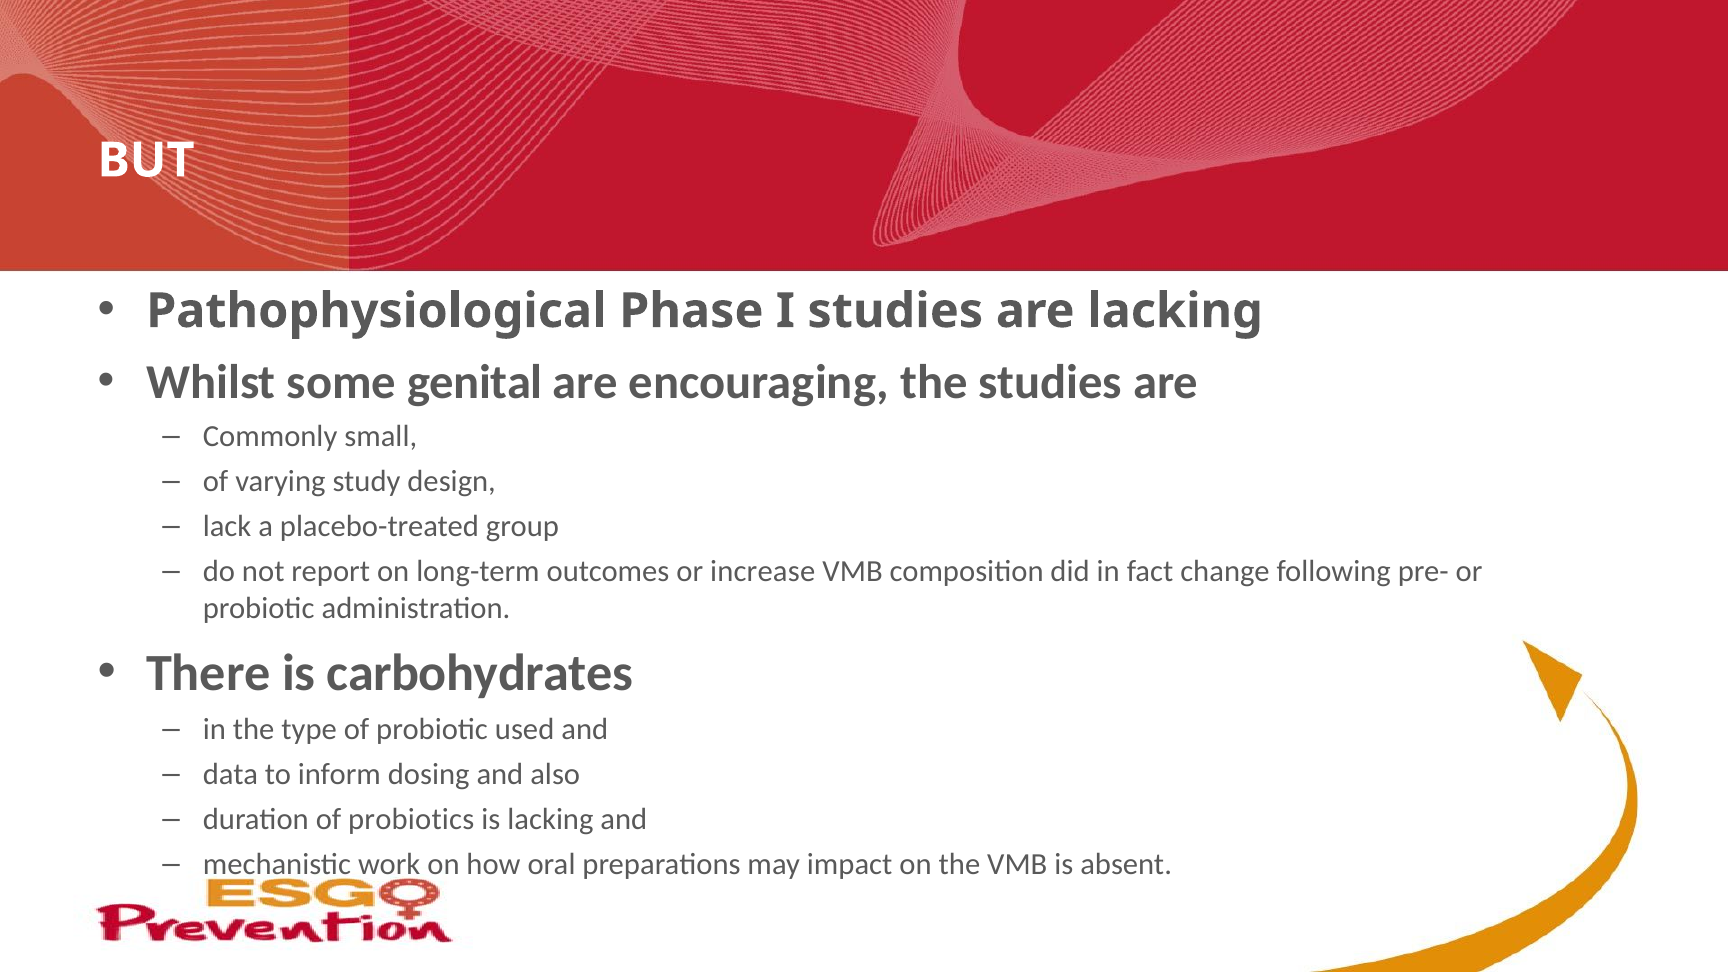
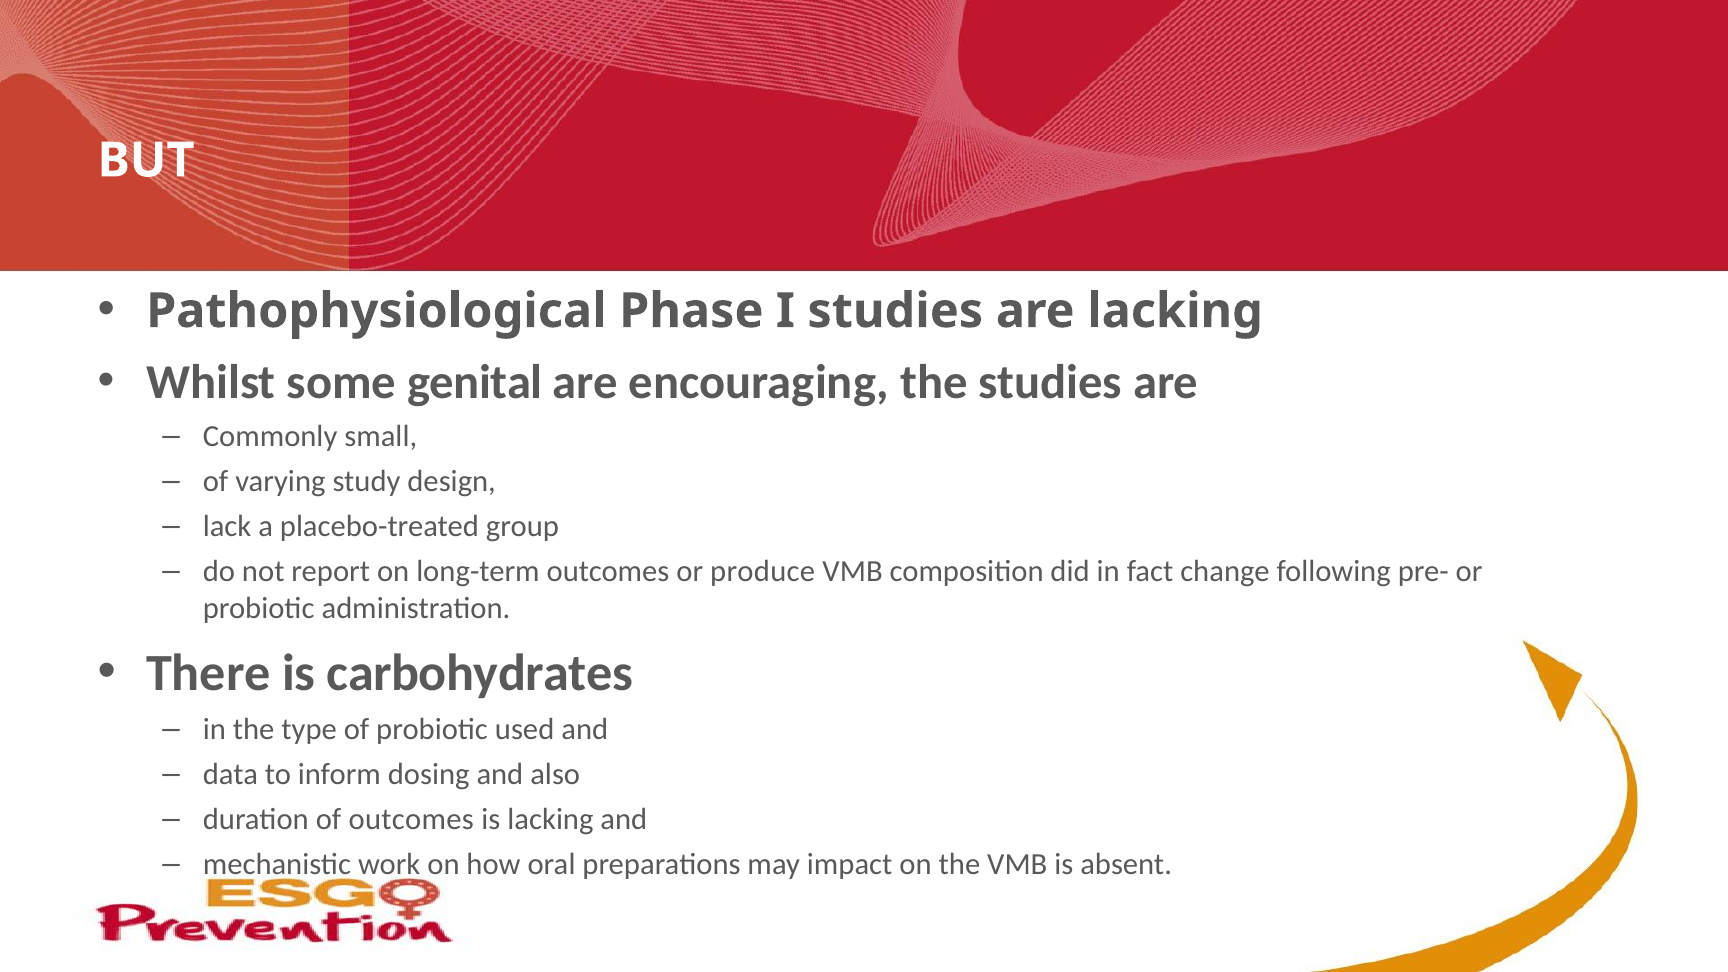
increase: increase -> produce (763, 572)
of probiotics: probiotics -> outcomes (411, 820)
